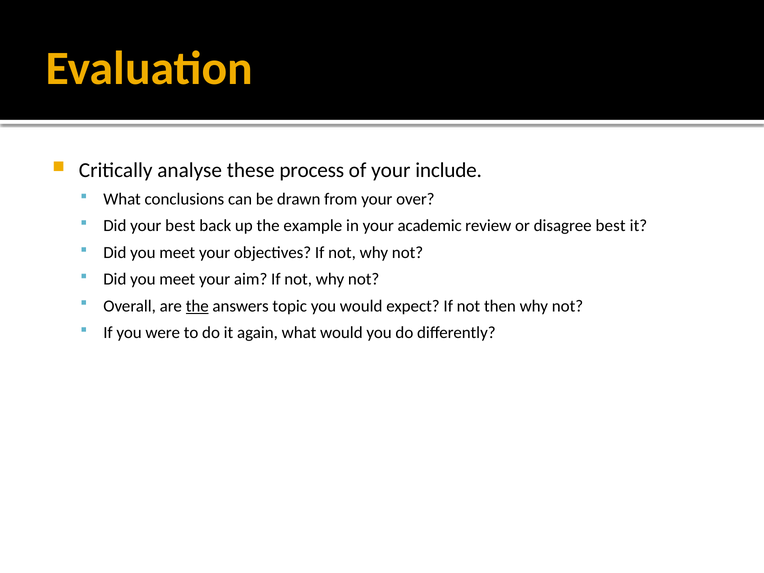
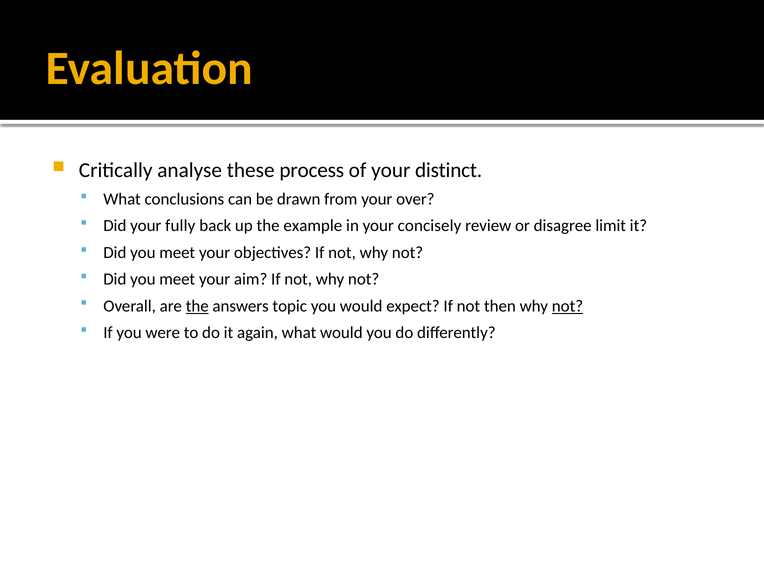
include: include -> distinct (449, 170)
your best: best -> fully (180, 226)
academic: academic -> concisely (429, 226)
disagree best: best -> limit (611, 226)
not underline: none -> present (567, 306)
